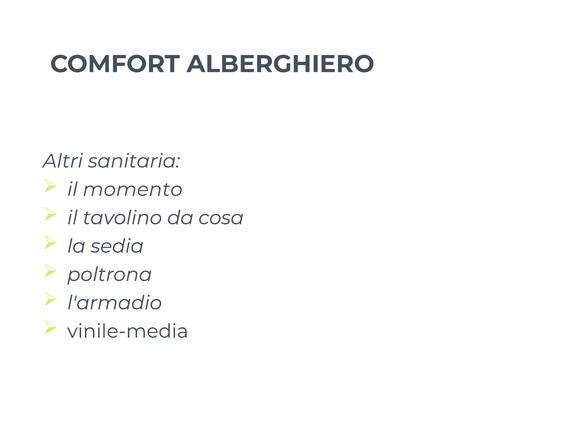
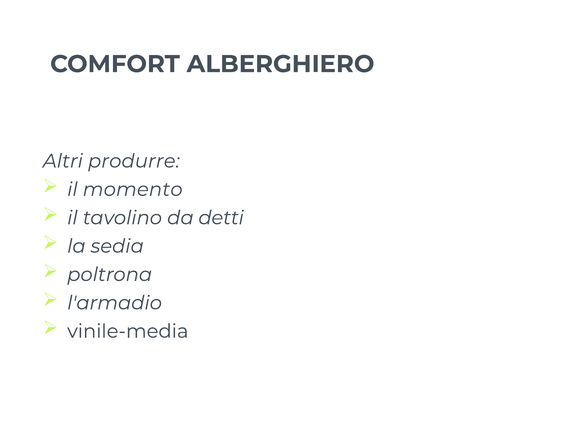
sanitaria: sanitaria -> produrre (134, 161)
cosa: cosa -> detti (221, 218)
